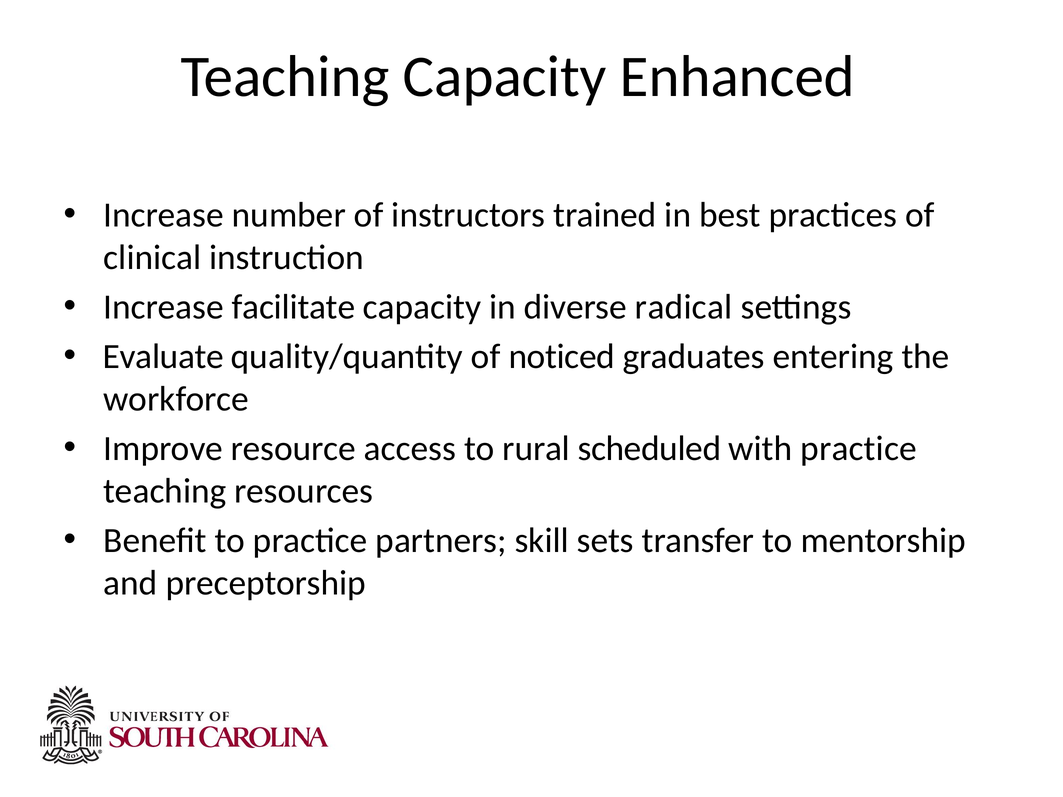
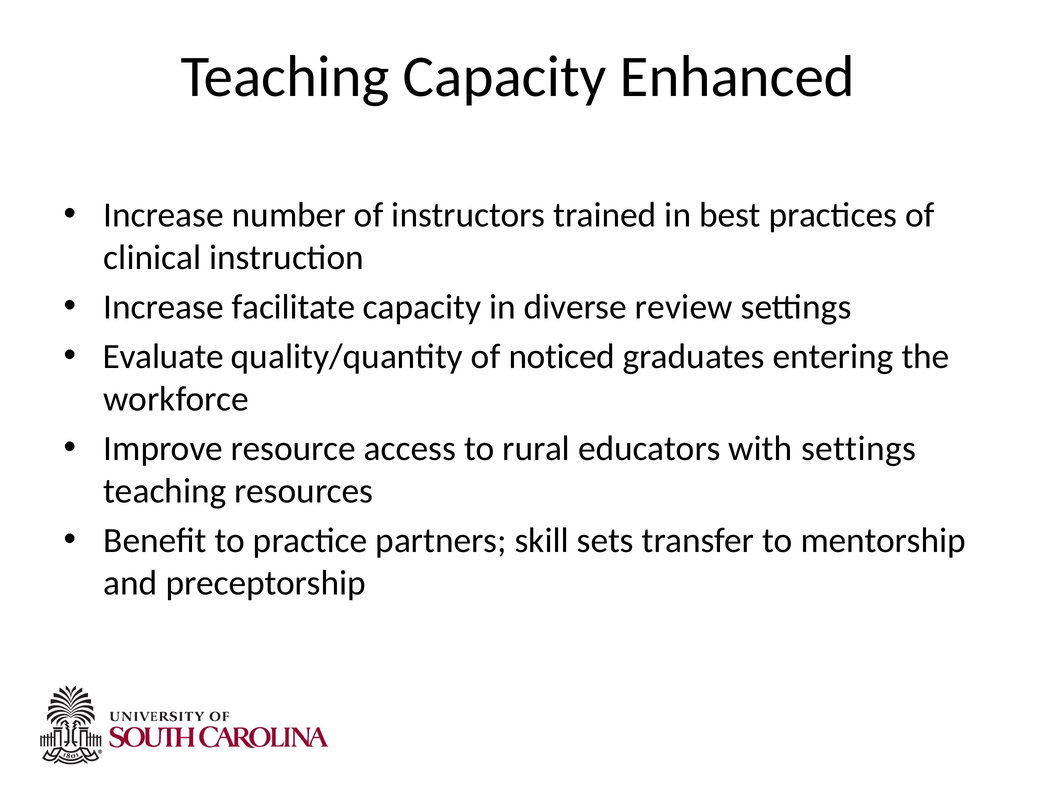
radical: radical -> review (684, 307)
scheduled: scheduled -> educators (649, 449)
with practice: practice -> settings (858, 449)
